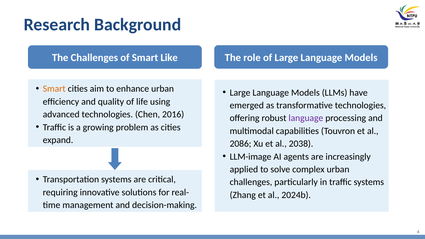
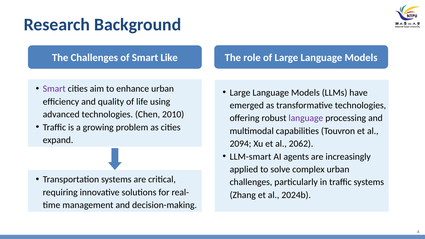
Smart colour: orange -> purple (54, 89)
2016: 2016 -> 2010 (173, 115)
2086: 2086 -> 2094 (240, 144)
2038: 2038 -> 2062 (301, 144)
LLM-image: LLM-image -> LLM-smart (250, 157)
